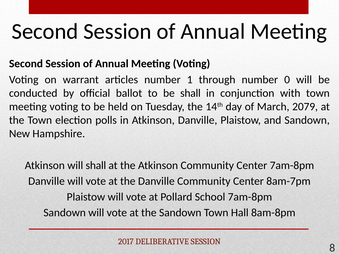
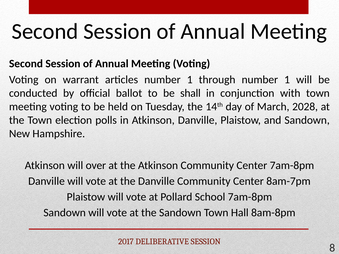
through number 0: 0 -> 1 (287, 80)
2079: 2079 -> 2028 (305, 107)
will shall: shall -> over (96, 165)
